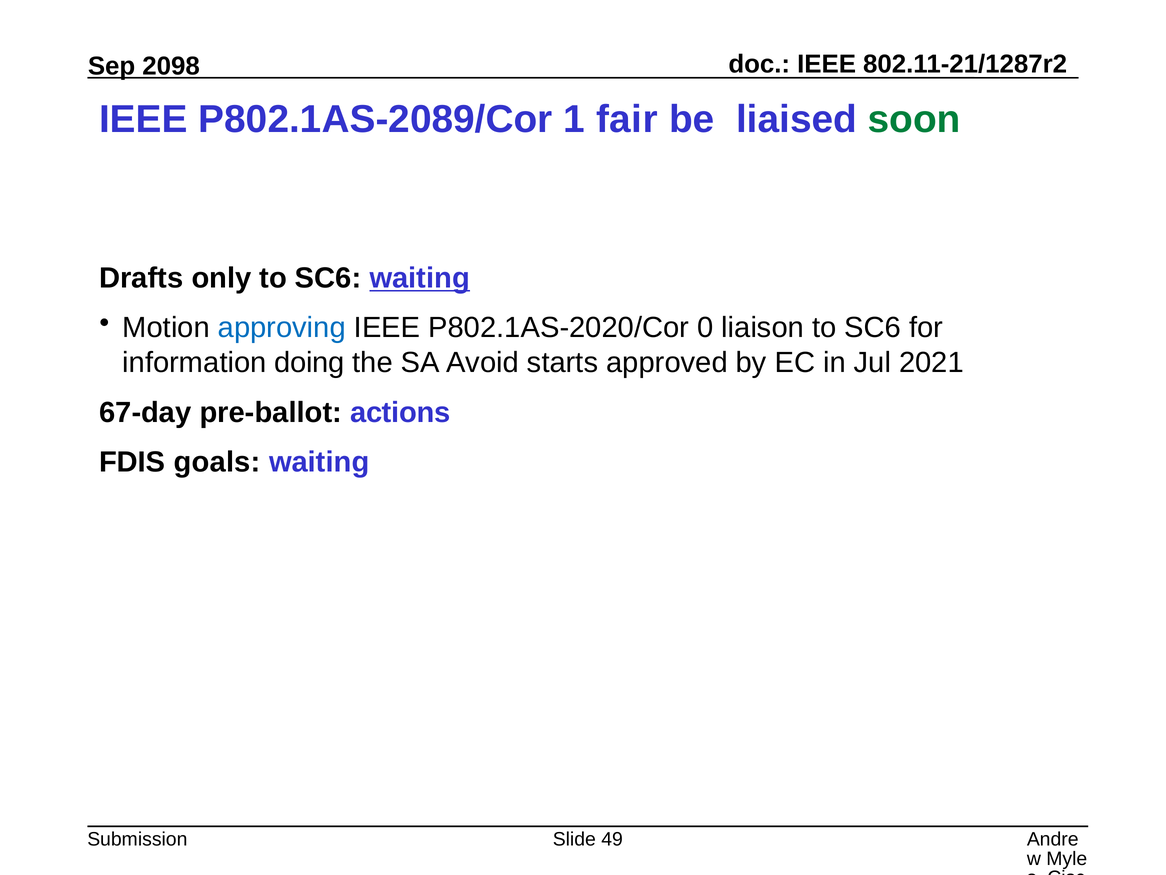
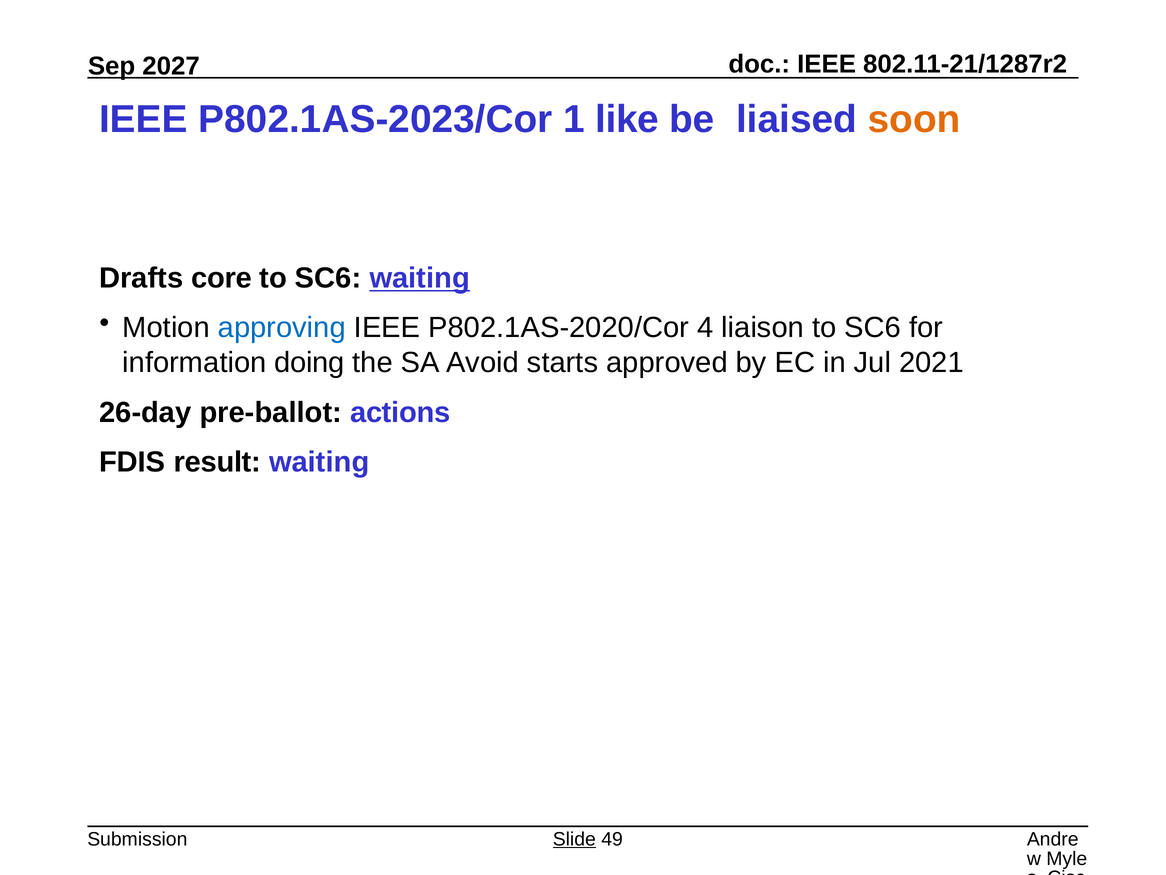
2098: 2098 -> 2027 (171, 66)
P802.1AS-2089/Cor: P802.1AS-2089/Cor -> P802.1AS-2023/Cor (376, 119)
fair: fair -> like (627, 119)
soon colour: green -> orange (914, 119)
only: only -> core (222, 278)
0: 0 -> 4 (705, 328)
67-day: 67-day -> 26-day (145, 412)
goals: goals -> result (217, 462)
Slide underline: none -> present (574, 839)
